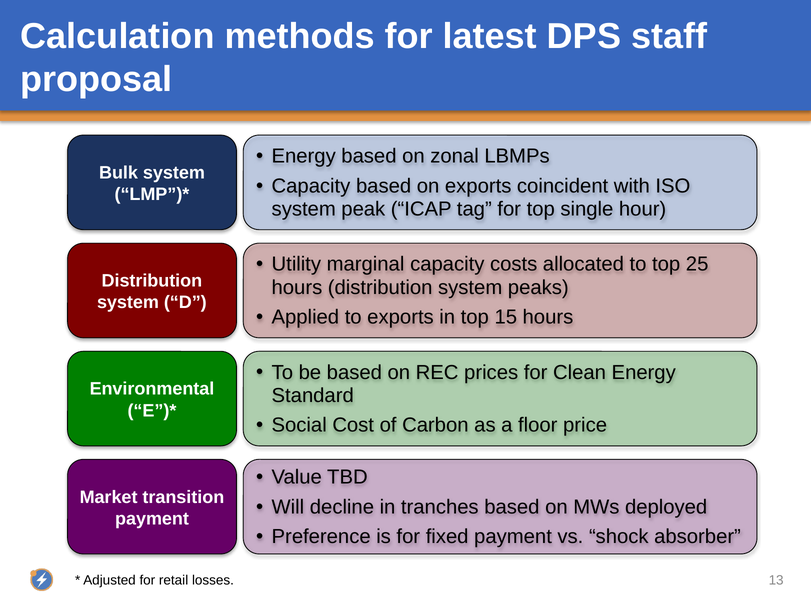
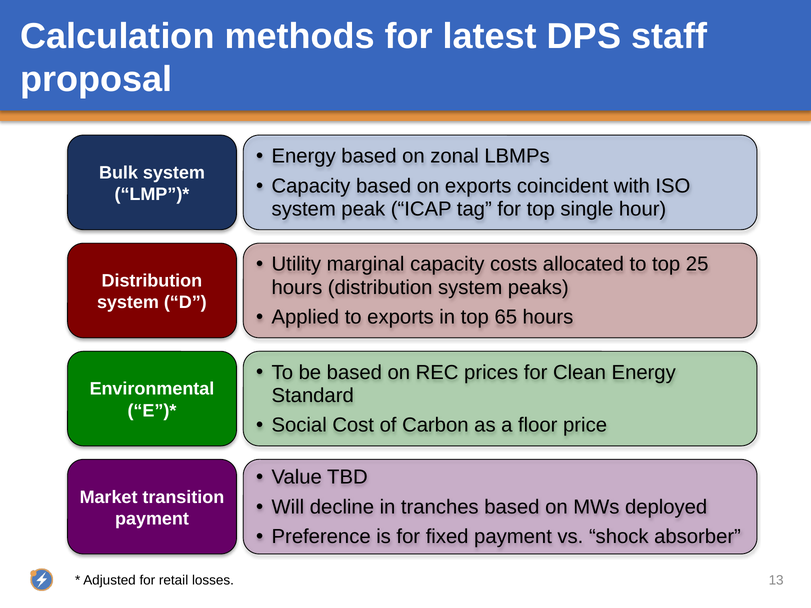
15: 15 -> 65 (506, 317)
